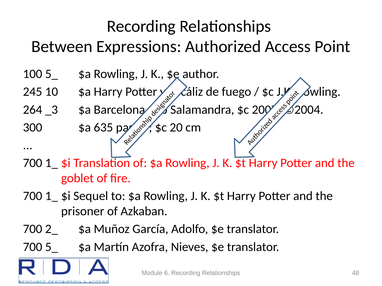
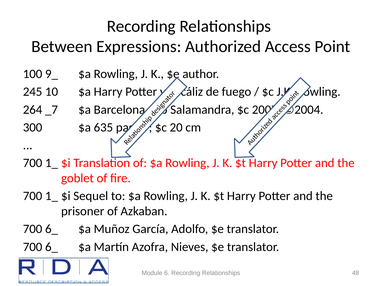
100 5_: 5_ -> 9_ (52, 74)
_3: _3 -> _7 (52, 110)
2_: 2_ -> 6_ (52, 229)
5_: 5_ -> 6_ (52, 247)
